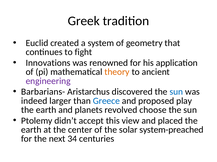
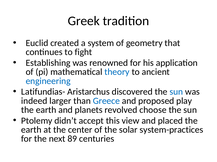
Innovations: Innovations -> Establishing (48, 63)
theory colour: orange -> blue (117, 72)
engineering colour: purple -> blue (48, 81)
Barbarians-: Barbarians- -> Latifundias- (43, 92)
system-preached: system-preached -> system-practices (171, 130)
34: 34 -> 89 (72, 139)
